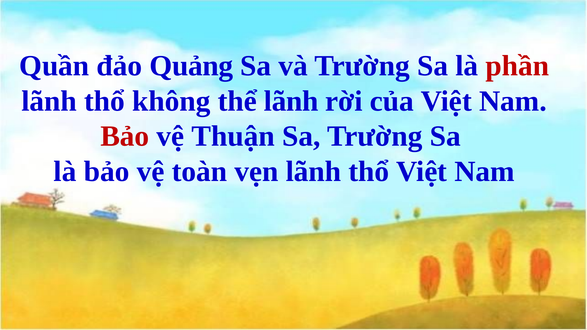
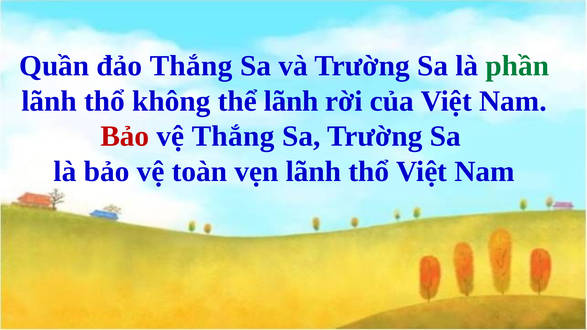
đảo Quảng: Quảng -> Thắng (191, 66)
phần colour: red -> green (517, 66)
vệ Thuận: Thuận -> Thắng (233, 136)
